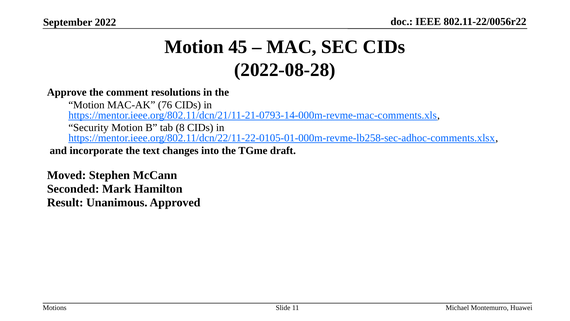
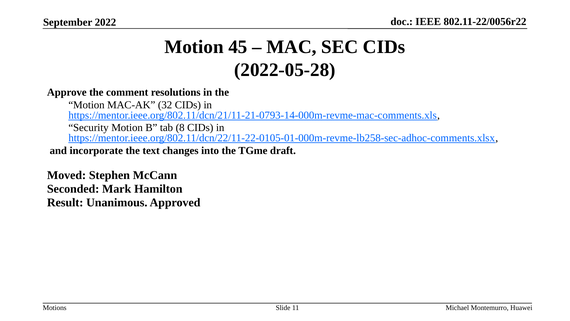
2022-08-28: 2022-08-28 -> 2022-05-28 (285, 70)
76: 76 -> 32 (165, 105)
